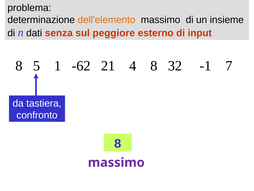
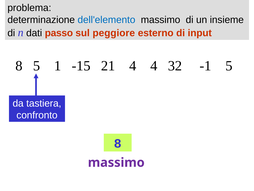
dell'elemento colour: orange -> blue (106, 20)
senza: senza -> passo (59, 33)
-62: -62 -> -15 (81, 66)
4 8: 8 -> 4 (154, 66)
-1 7: 7 -> 5 (229, 66)
